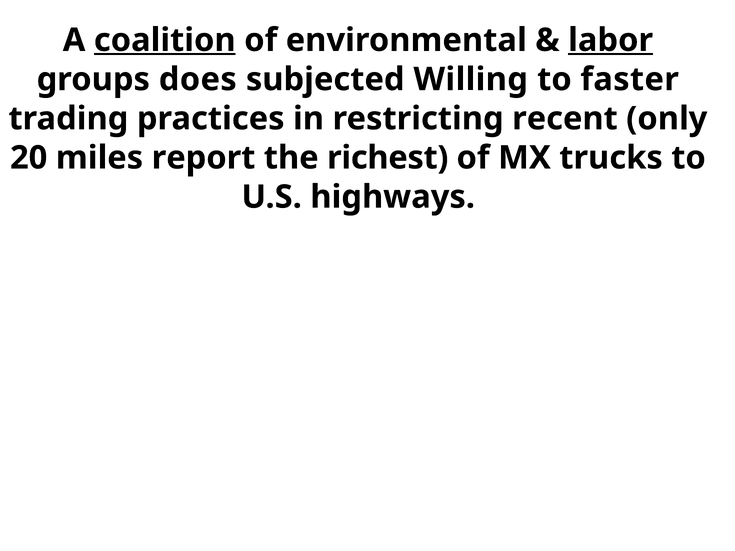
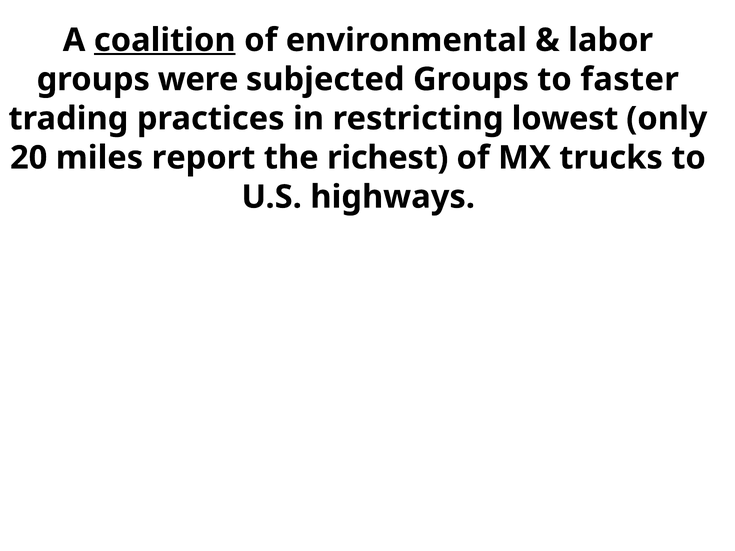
labor underline: present -> none (611, 40)
does: does -> were (198, 79)
subjected Willing: Willing -> Groups (471, 79)
recent: recent -> lowest (565, 119)
